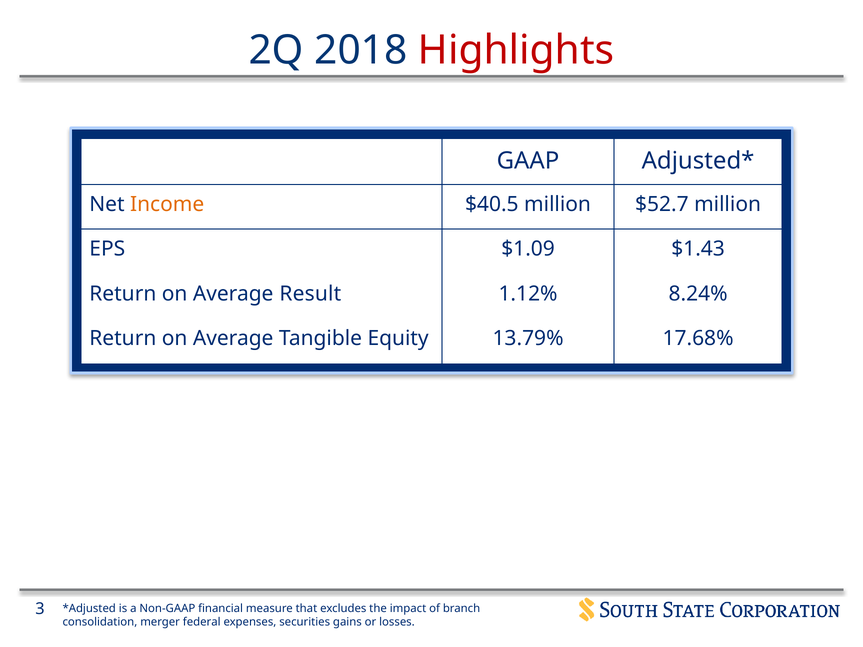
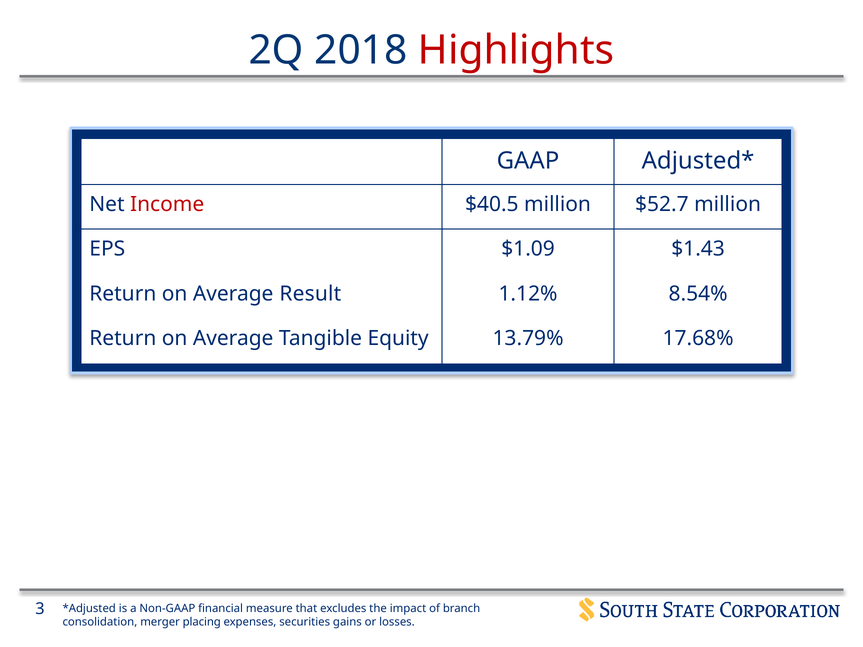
Income colour: orange -> red (167, 204)
8.24%: 8.24% -> 8.54% (698, 294)
federal: federal -> placing (202, 622)
